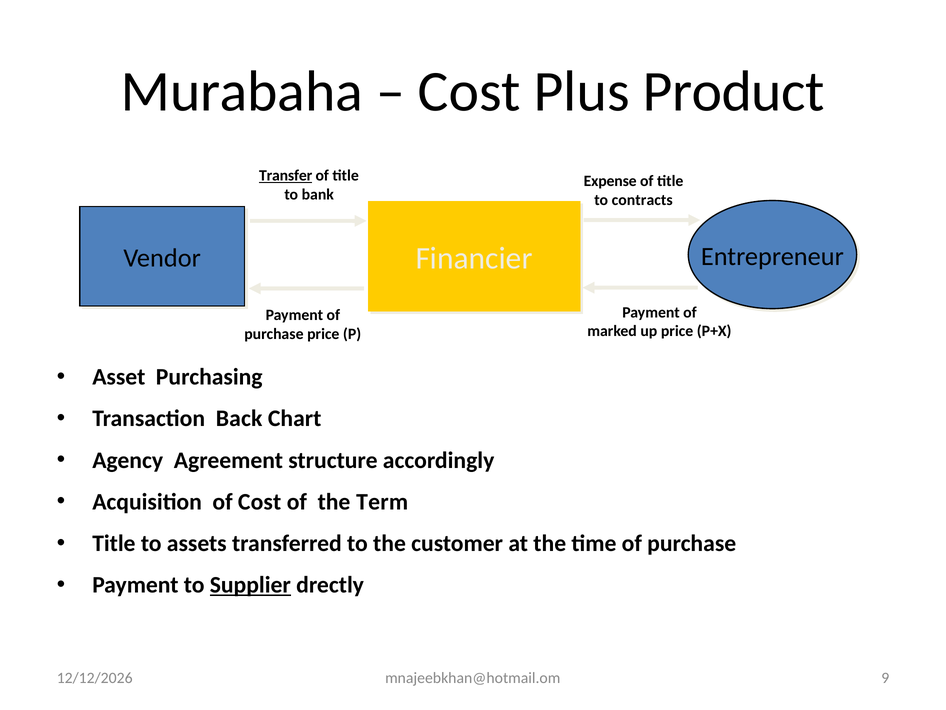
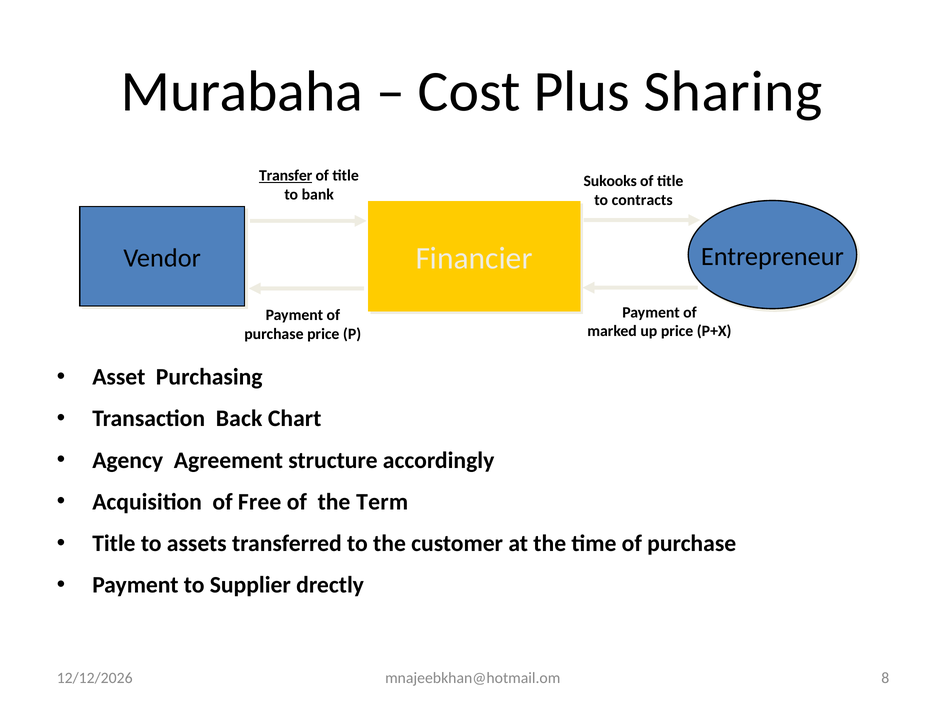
Product: Product -> Sharing (733, 92)
Expense: Expense -> Sukooks (610, 181)
of Cost: Cost -> Free (260, 502)
Supplier underline: present -> none (250, 585)
9: 9 -> 8 (885, 677)
